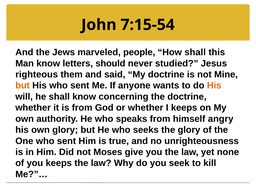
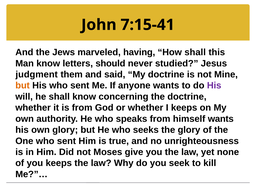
7:15-54: 7:15-54 -> 7:15-41 (148, 25)
people: people -> having (139, 52)
righteous: righteous -> judgment (37, 74)
His colour: orange -> purple (214, 86)
himself angry: angry -> wants (221, 119)
